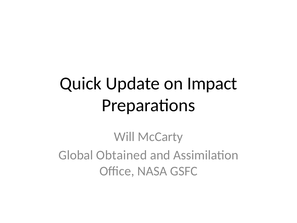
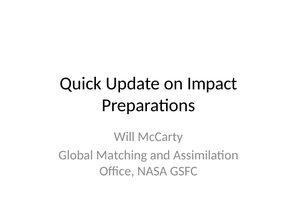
Obtained: Obtained -> Matching (122, 155)
